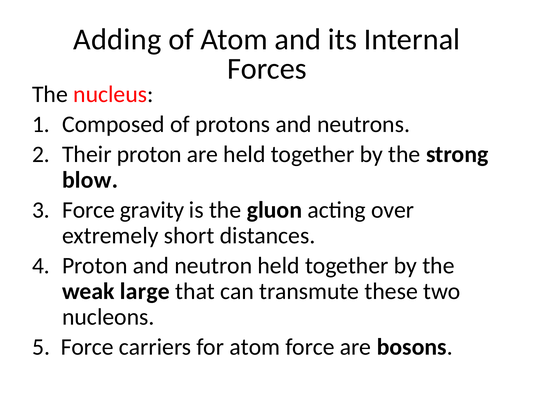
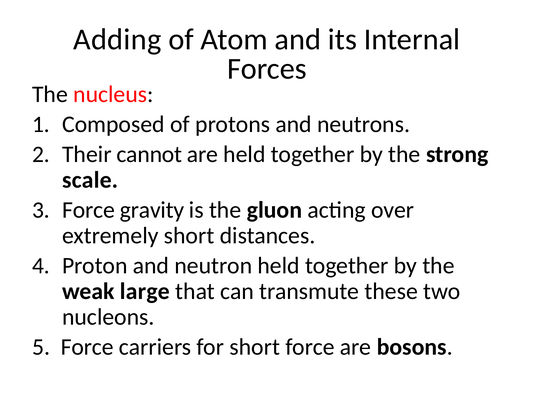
Their proton: proton -> cannot (149, 154)
blow: blow -> scale (90, 180)
for atom: atom -> short (255, 346)
